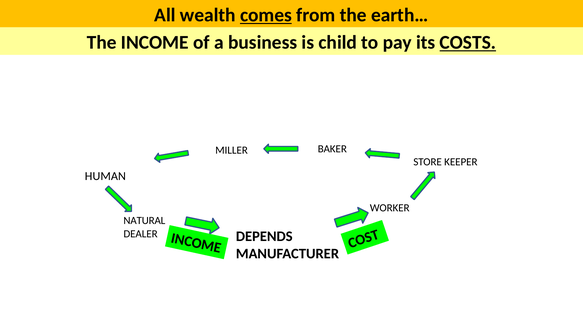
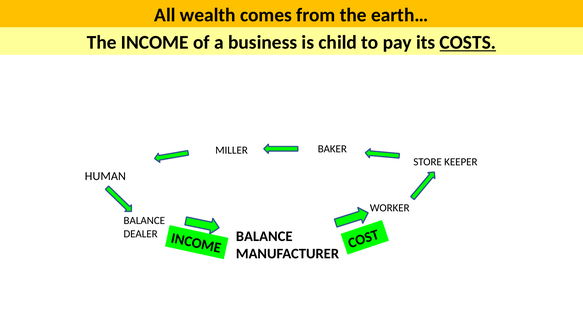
comes underline: present -> none (266, 15)
NATURAL: NATURAL -> BALANCE (144, 221)
DEPENDS: DEPENDS -> BALANCE (264, 236)
